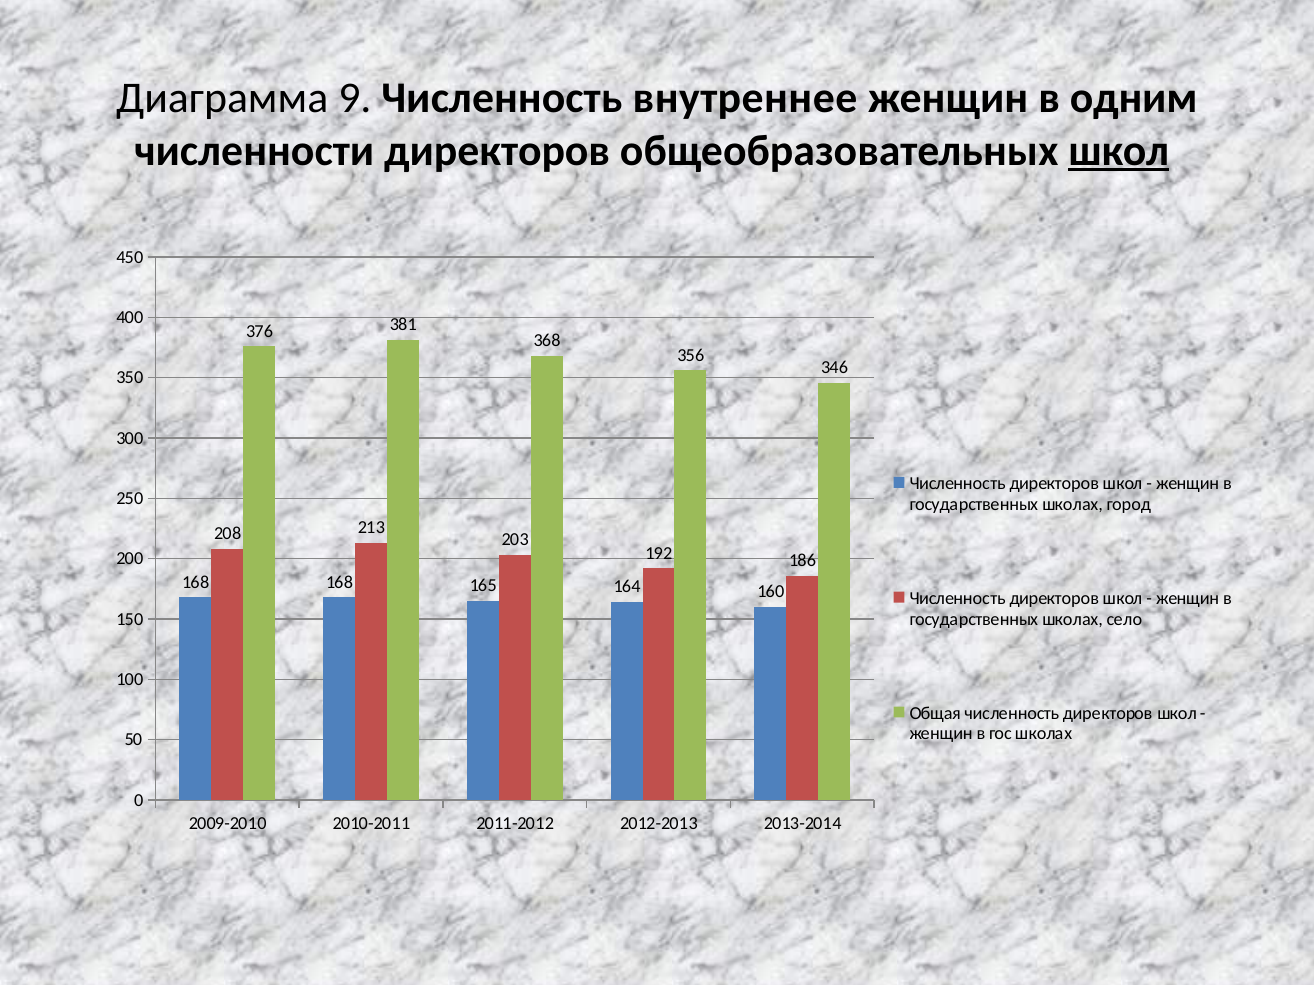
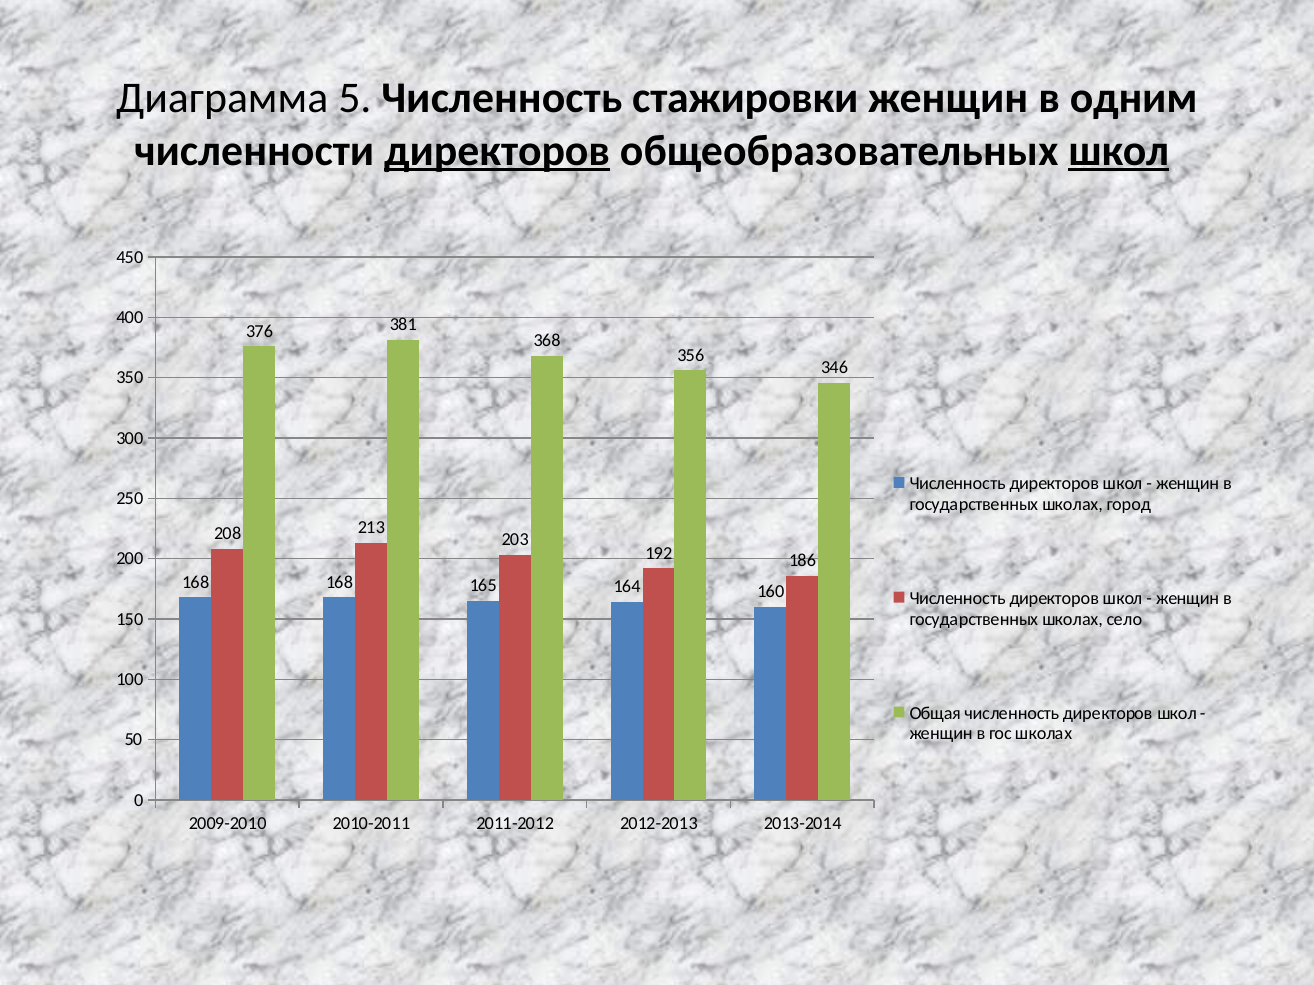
9: 9 -> 5 (355, 98)
внутреннее: внутреннее -> стажировки (745, 98)
директоров underline: none -> present (497, 151)
